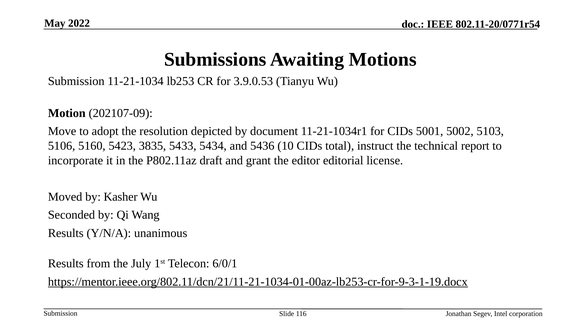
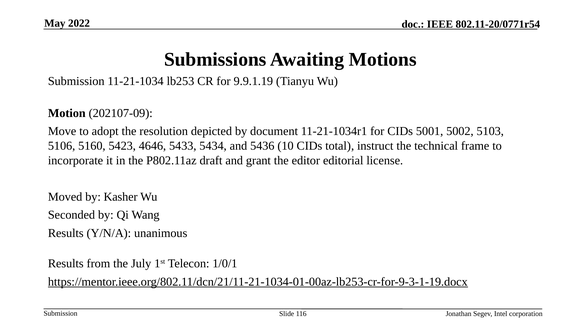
3.9.0.53: 3.9.0.53 -> 9.9.1.19 (253, 81)
3835: 3835 -> 4646 (152, 146)
report: report -> frame (475, 146)
6/0/1: 6/0/1 -> 1/0/1 (225, 263)
